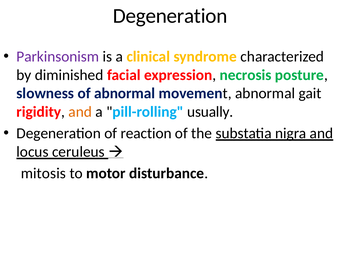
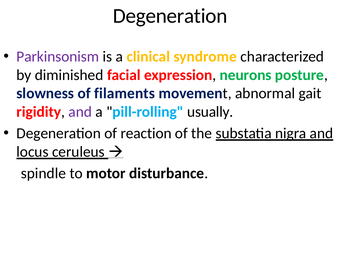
necrosis: necrosis -> neurons (246, 75)
of abnormal: abnormal -> filaments (125, 93)
and colour: orange -> purple (80, 112)
mitosis: mitosis -> spindle (43, 173)
